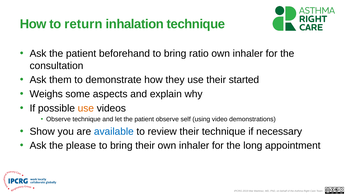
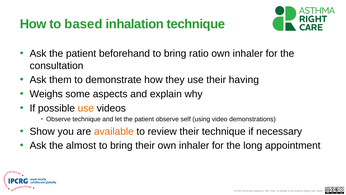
return: return -> based (83, 24)
started: started -> having (244, 80)
available colour: blue -> orange (114, 131)
please: please -> almost (81, 145)
